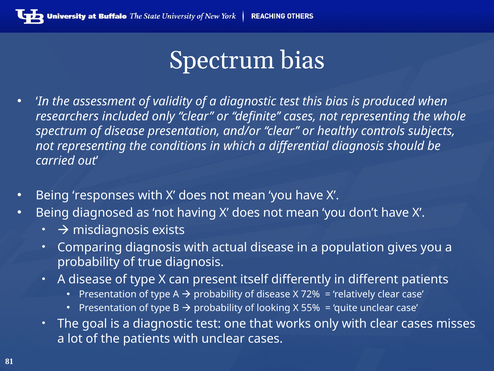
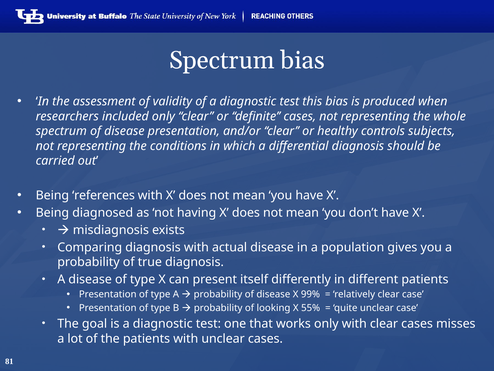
responses: responses -> references (103, 195)
72%: 72% -> 99% (310, 294)
